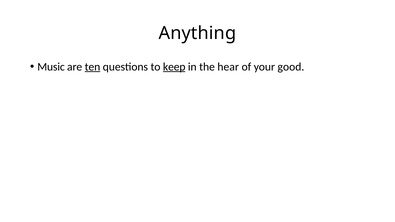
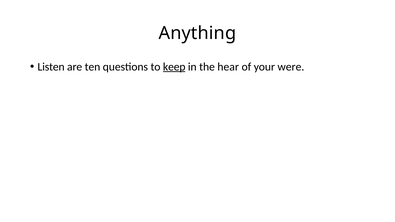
Music: Music -> Listen (51, 67)
ten underline: present -> none (93, 67)
good: good -> were (291, 67)
